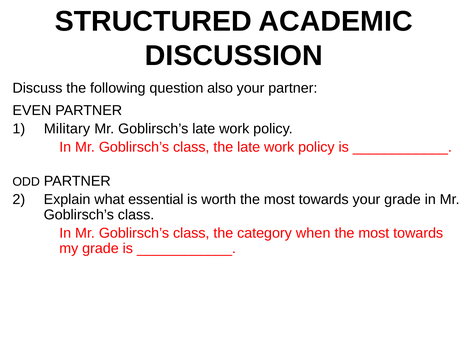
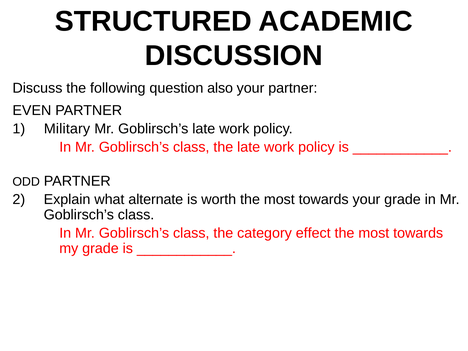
essential: essential -> alternate (156, 199)
when: when -> effect (313, 233)
